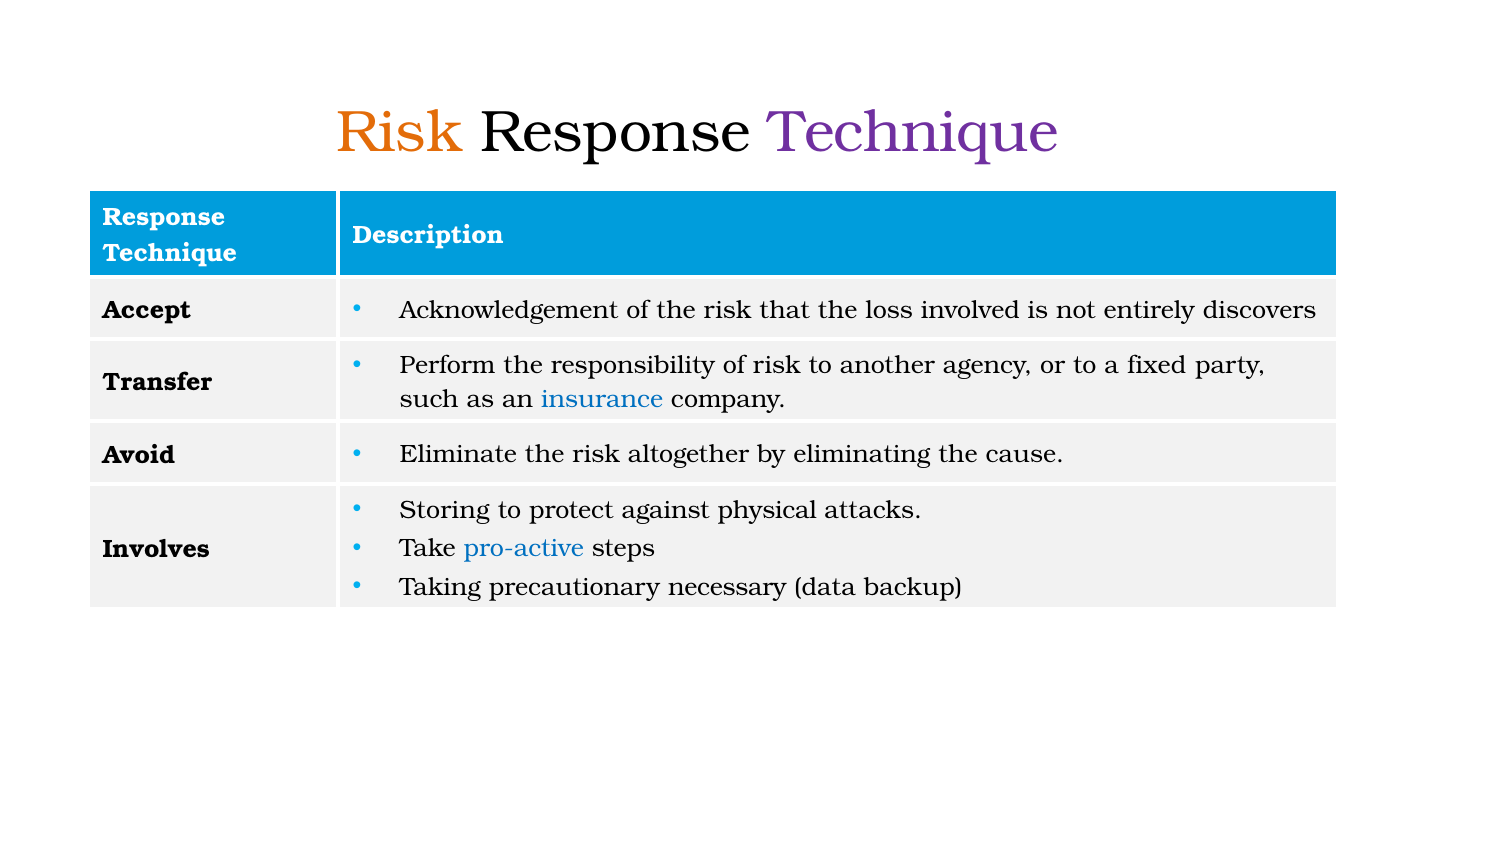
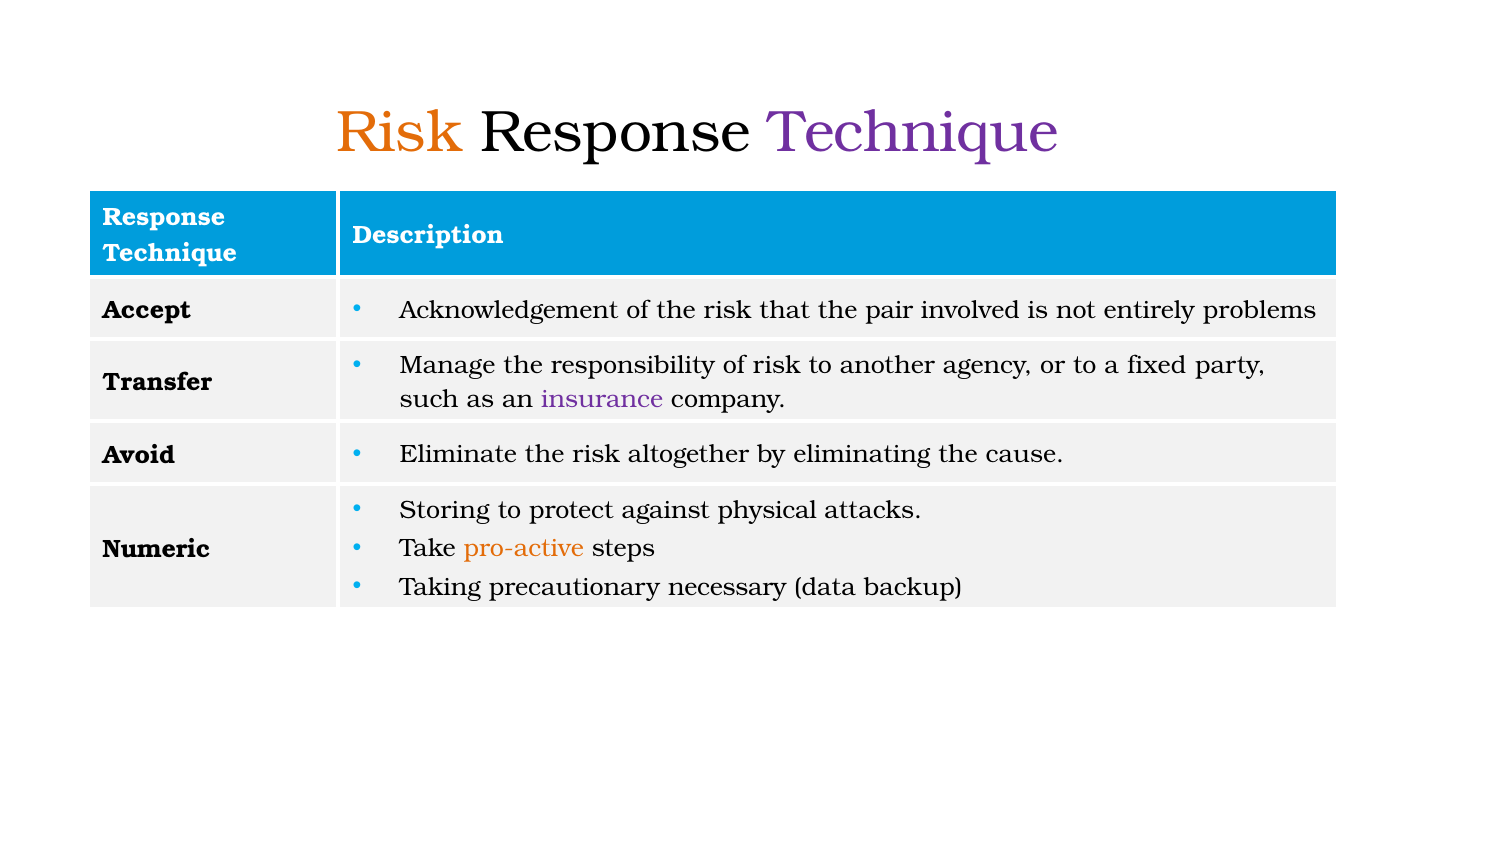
loss: loss -> pair (889, 310)
discovers: discovers -> problems (1260, 310)
Perform: Perform -> Manage (447, 366)
insurance colour: blue -> purple (602, 399)
pro-active colour: blue -> orange (524, 549)
Involves: Involves -> Numeric (156, 549)
